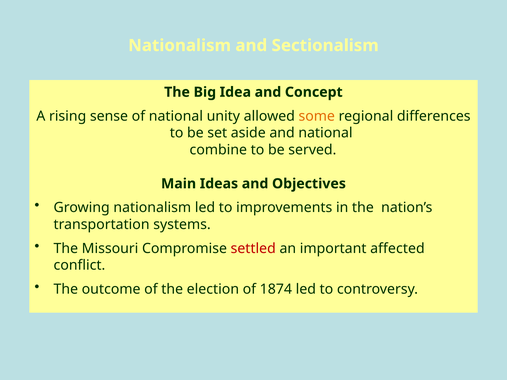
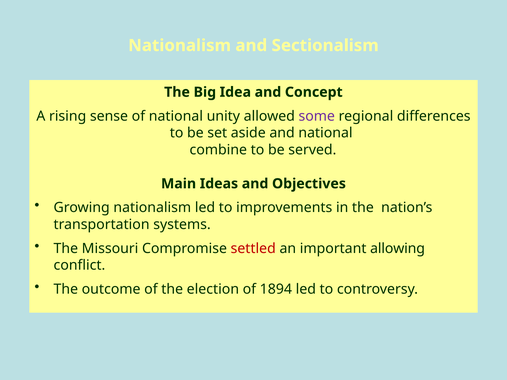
some colour: orange -> purple (317, 116)
affected: affected -> allowing (398, 249)
1874: 1874 -> 1894 (276, 289)
